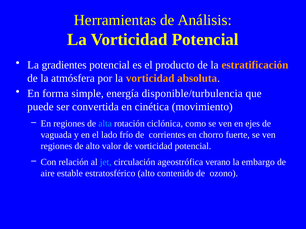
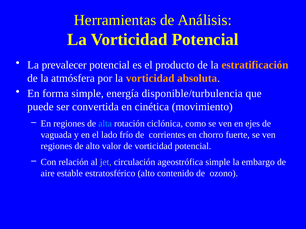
gradientes: gradientes -> prevalecer (64, 65)
jet colour: light blue -> light green (106, 162)
ageostrófica verano: verano -> simple (218, 162)
